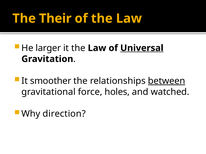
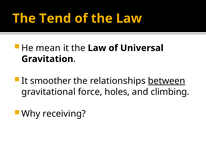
Their: Their -> Tend (55, 19)
larger: larger -> mean (48, 48)
Universal underline: present -> none (142, 48)
watched: watched -> climbing (170, 92)
direction: direction -> receiving (64, 114)
